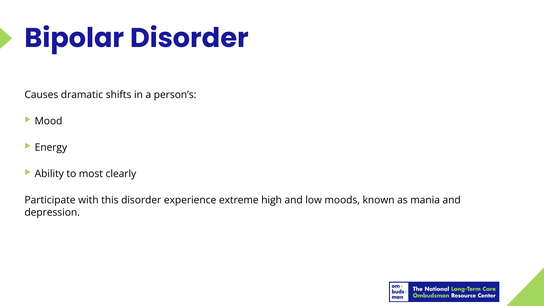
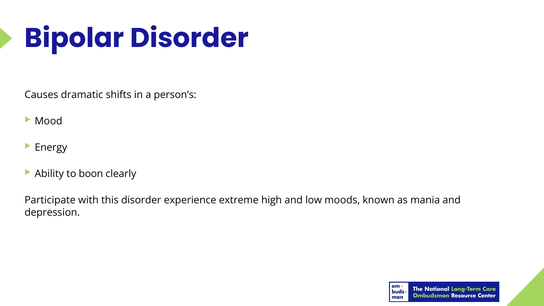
most: most -> boon (91, 174)
